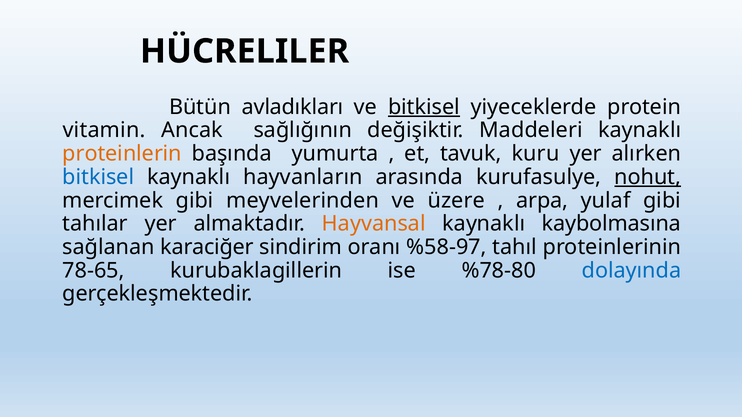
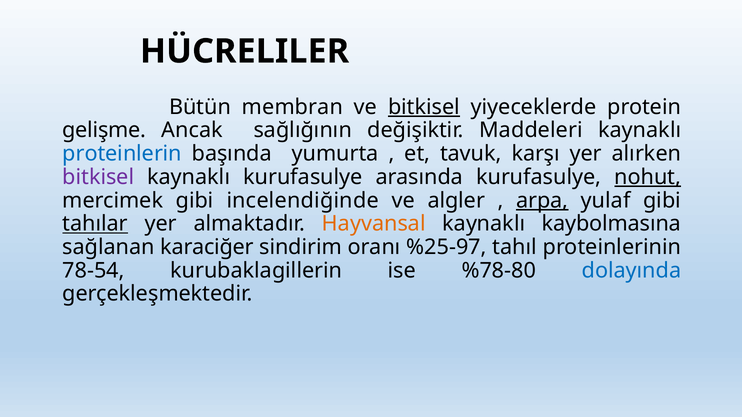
avladıkları: avladıkları -> membran (292, 107)
vitamin: vitamin -> gelişme (104, 130)
proteinlerin colour: orange -> blue (122, 154)
kuru: kuru -> karşı (536, 154)
bitkisel colour: blue -> purple (98, 177)
kaynaklı hayvanların: hayvanların -> kurufasulye (303, 177)
meyvelerinden: meyvelerinden -> incelendiğinde (303, 201)
üzere: üzere -> algler (456, 201)
arpa underline: none -> present (542, 201)
tahılar underline: none -> present (95, 224)
%58-97: %58-97 -> %25-97 (446, 247)
78-65: 78-65 -> 78-54 (94, 271)
